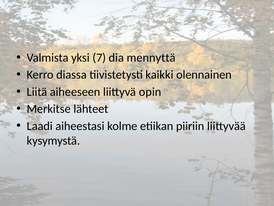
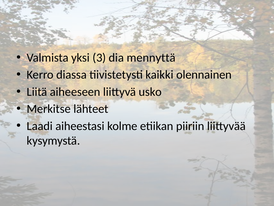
7: 7 -> 3 (99, 57)
opin: opin -> usko (150, 92)
